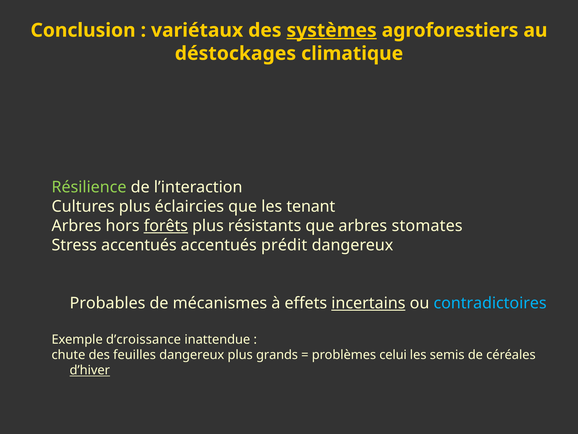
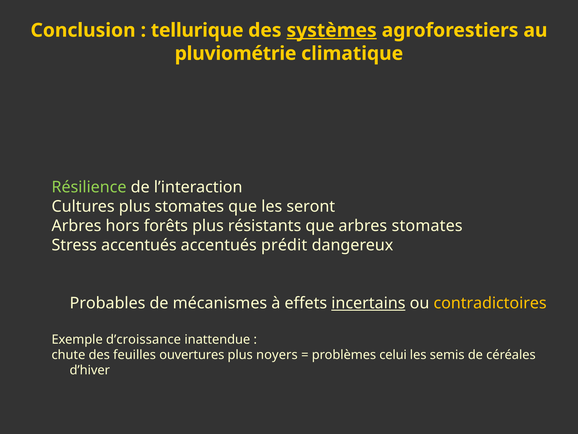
variétaux: variétaux -> tellurique (197, 30)
déstockages: déstockages -> pluviométrie (236, 53)
plus éclaircies: éclaircies -> stomates (189, 206)
tenant: tenant -> seront (311, 206)
forêts underline: present -> none (166, 226)
contradictoires colour: light blue -> yellow (490, 303)
feuilles dangereux: dangereux -> ouvertures (192, 355)
grands: grands -> noyers (277, 355)
d’hiver underline: present -> none (90, 370)
